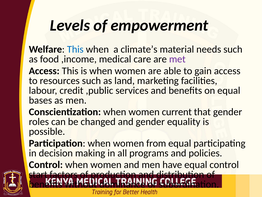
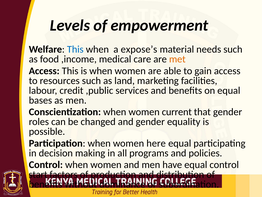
climate’s: climate’s -> expose’s (139, 49)
met colour: purple -> orange (177, 59)
from: from -> here (156, 143)
